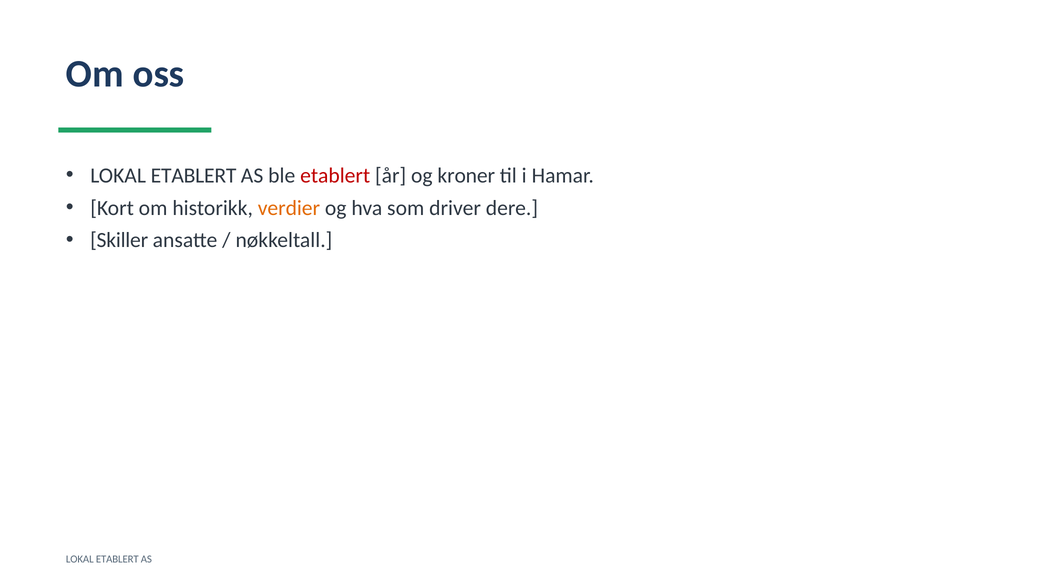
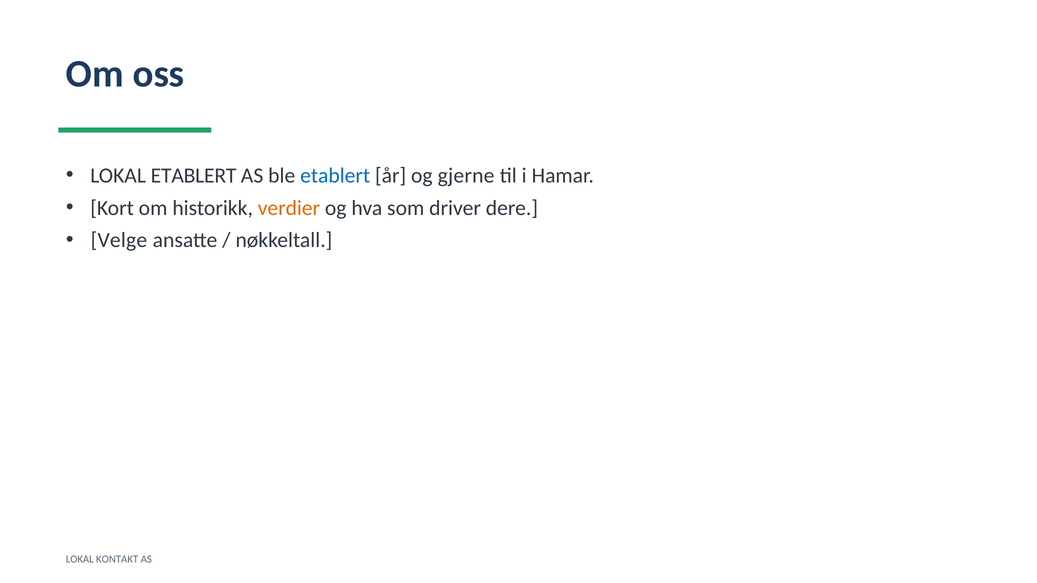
etablert colour: red -> blue (335, 176)
kroner: kroner -> gjerne (466, 176)
Skiller: Skiller -> Velge (119, 240)
ETABLERT: ETABLERT -> KONTAKT (117, 560)
